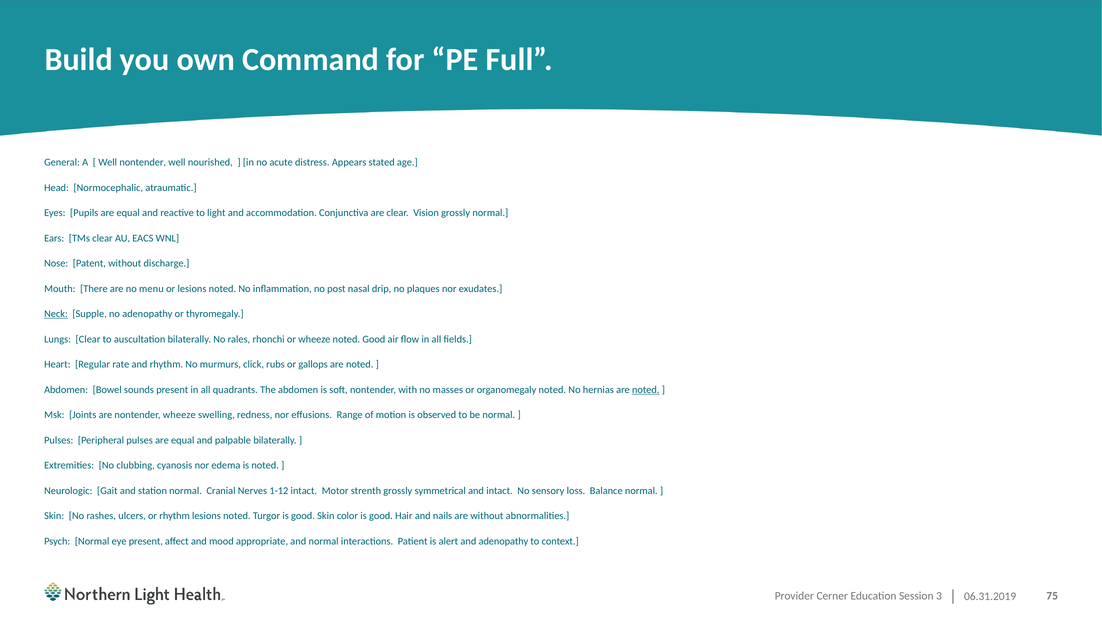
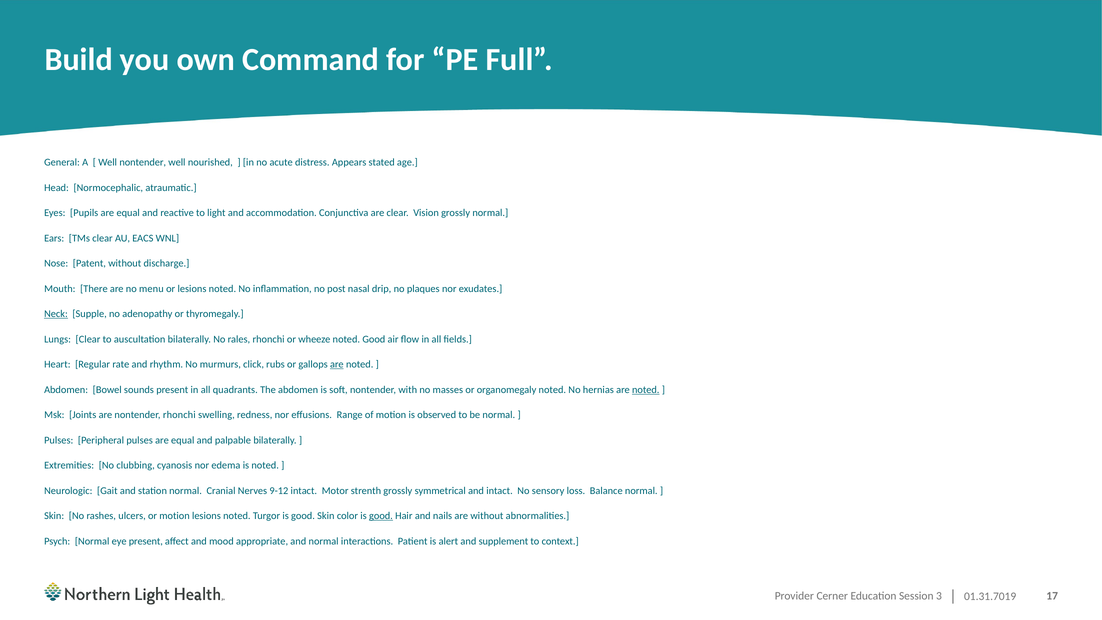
are underline: none -> present (337, 364)
nontender wheeze: wheeze -> rhonchi (179, 415)
1-12: 1-12 -> 9-12 (279, 491)
or rhythm: rhythm -> motion (175, 516)
good underline: none -> present (381, 516)
and adenopathy: adenopathy -> supplement (503, 541)
75: 75 -> 17 (1052, 596)
06.31.2019: 06.31.2019 -> 01.31.7019 (990, 596)
